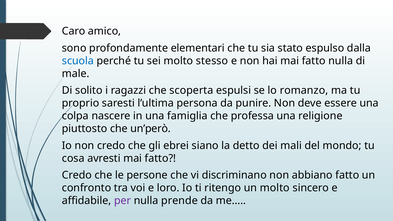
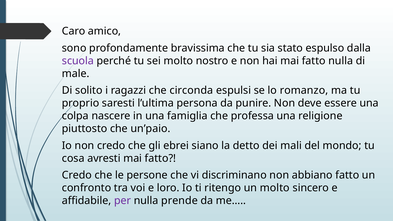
elementari: elementari -> bravissima (198, 48)
scuola colour: blue -> purple (78, 61)
stesso: stesso -> nostro (212, 61)
scoperta: scoperta -> circonda (191, 90)
un’però: un’però -> un’paio (151, 129)
